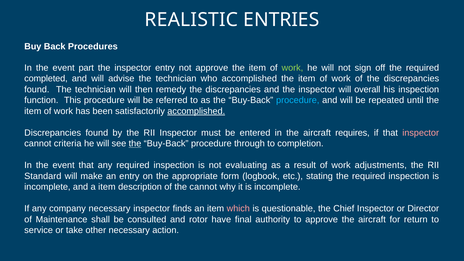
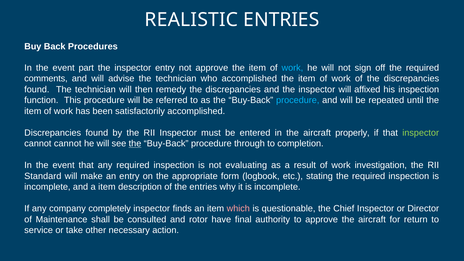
work colour: light green -> light blue (292, 68)
completed: completed -> comments (46, 79)
overall: overall -> affixed (367, 89)
accomplished underline: present -> none (196, 111)
requires: requires -> properly (352, 133)
inspector colour: pink -> light green (421, 133)
cannot criteria: criteria -> cannot (68, 144)
adjustments: adjustments -> investigation (381, 165)
the cannot: cannot -> entries (203, 187)
company necessary: necessary -> completely (110, 209)
